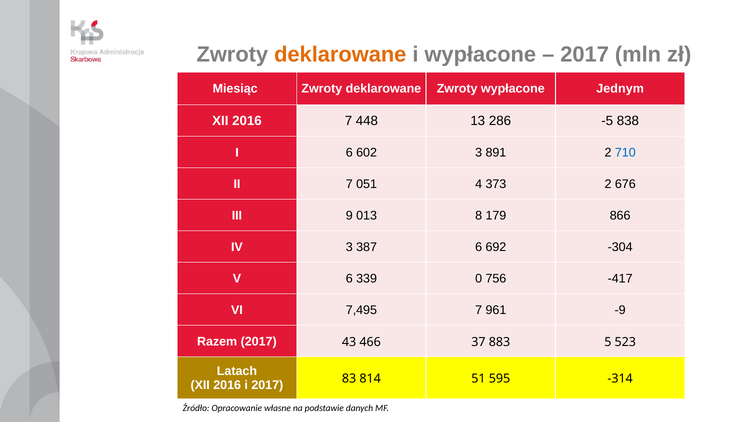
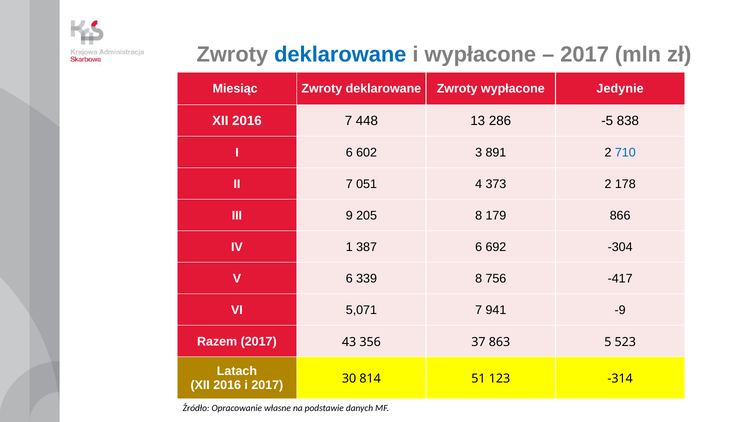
deklarowane colour: orange -> blue (340, 54)
Jednym: Jednym -> Jedynie (620, 89)
676: 676 -> 178 (625, 184)
013: 013 -> 205 (367, 215)
IV 3: 3 -> 1 (349, 247)
339 0: 0 -> 8 (479, 278)
7,495: 7,495 -> 5,071 (361, 310)
961: 961 -> 941 (496, 310)
466: 466 -> 356 (370, 342)
883: 883 -> 863 (499, 342)
83: 83 -> 30 (349, 379)
595: 595 -> 123 (499, 379)
